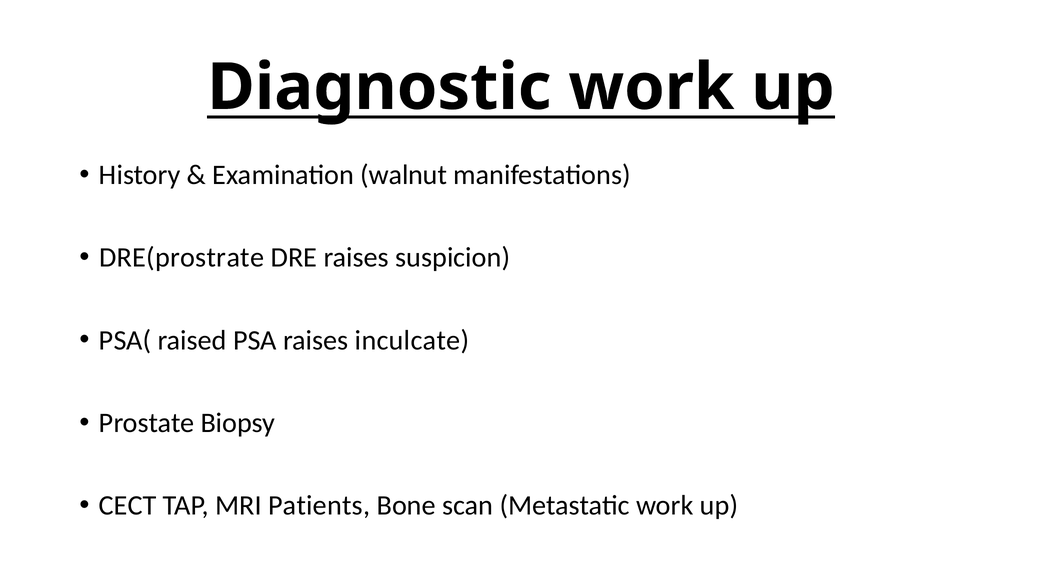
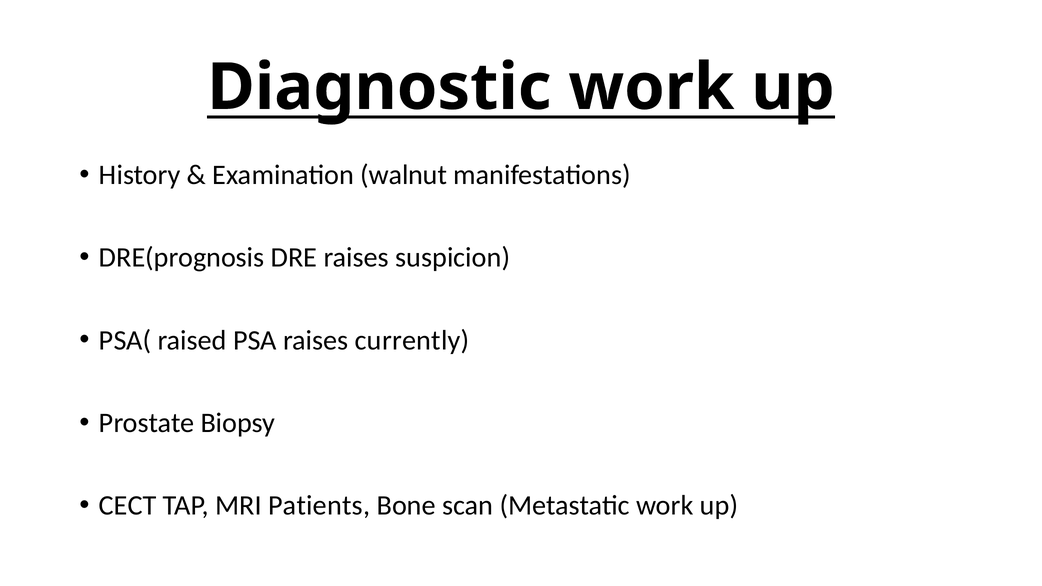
DRE(prostrate: DRE(prostrate -> DRE(prognosis (182, 258)
inculcate: inculcate -> currently (412, 340)
